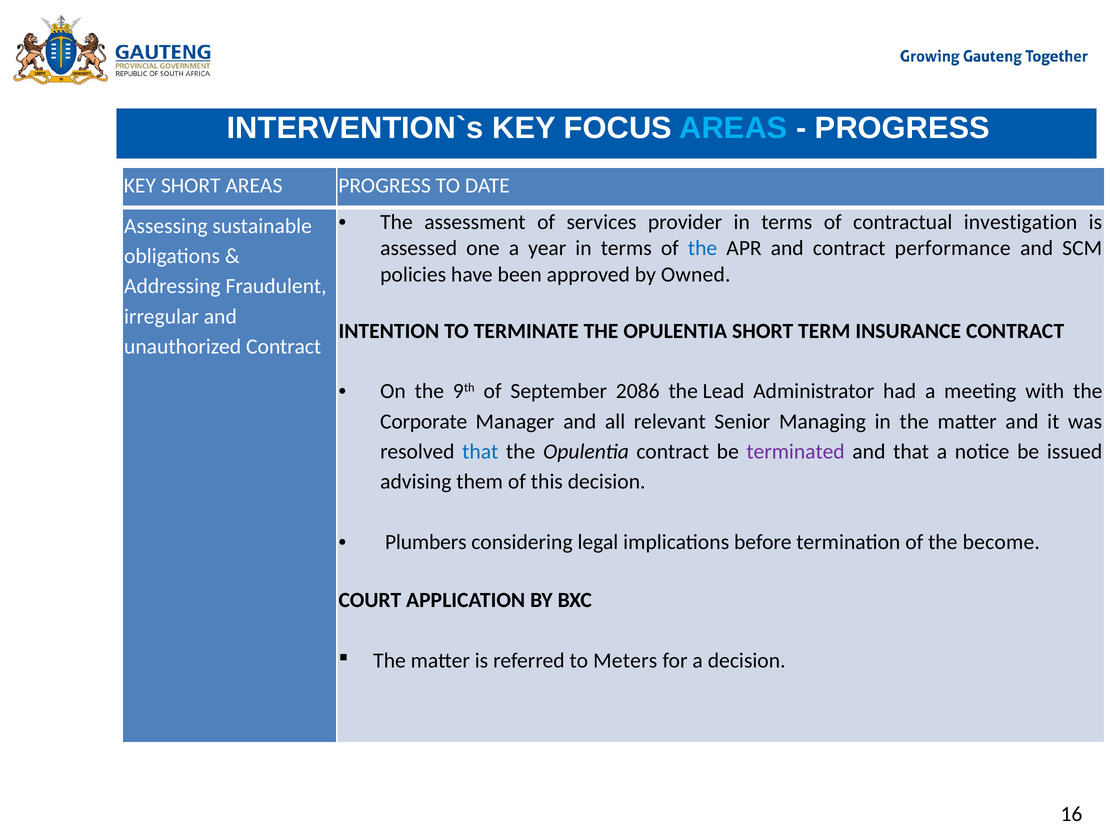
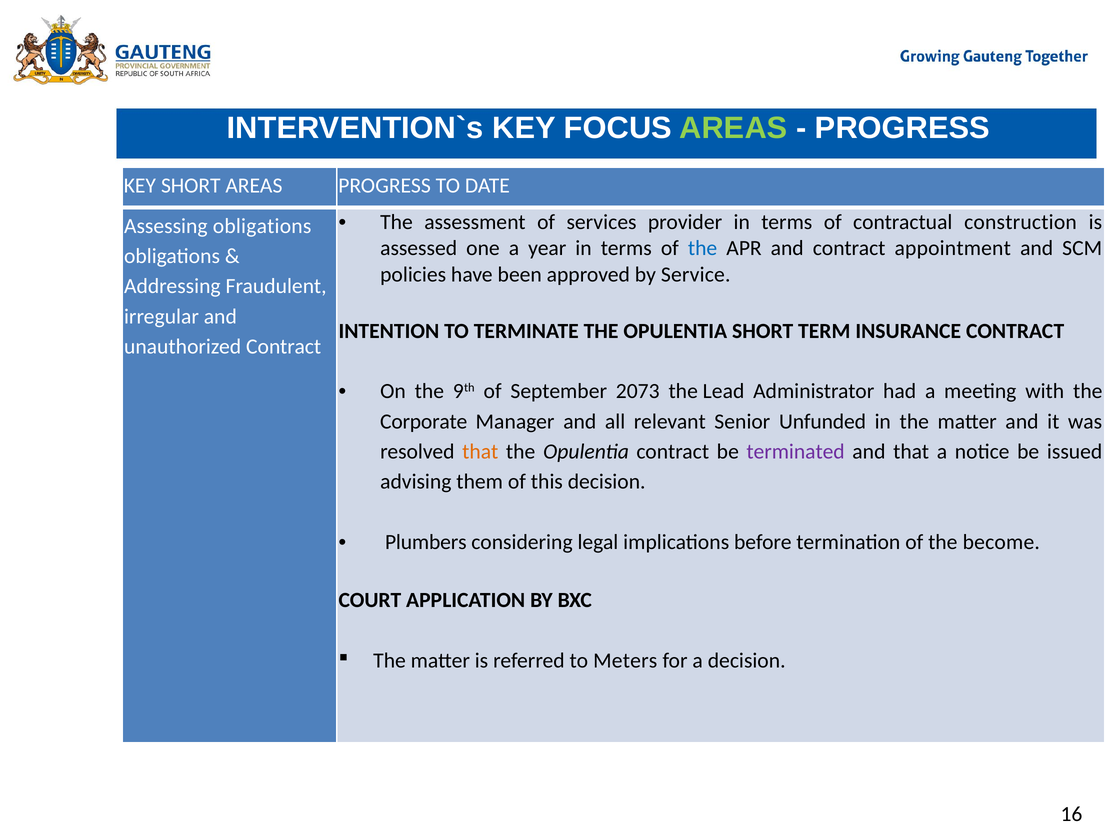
AREAS colour: light blue -> light green (733, 128)
investigation: investigation -> construction (1020, 222)
Assessing sustainable: sustainable -> obligations (262, 226)
performance: performance -> appointment (953, 248)
Owned: Owned -> Service (696, 275)
2086: 2086 -> 2073 (638, 392)
Managing: Managing -> Unfunded (823, 422)
that colour: blue -> orange (480, 452)
